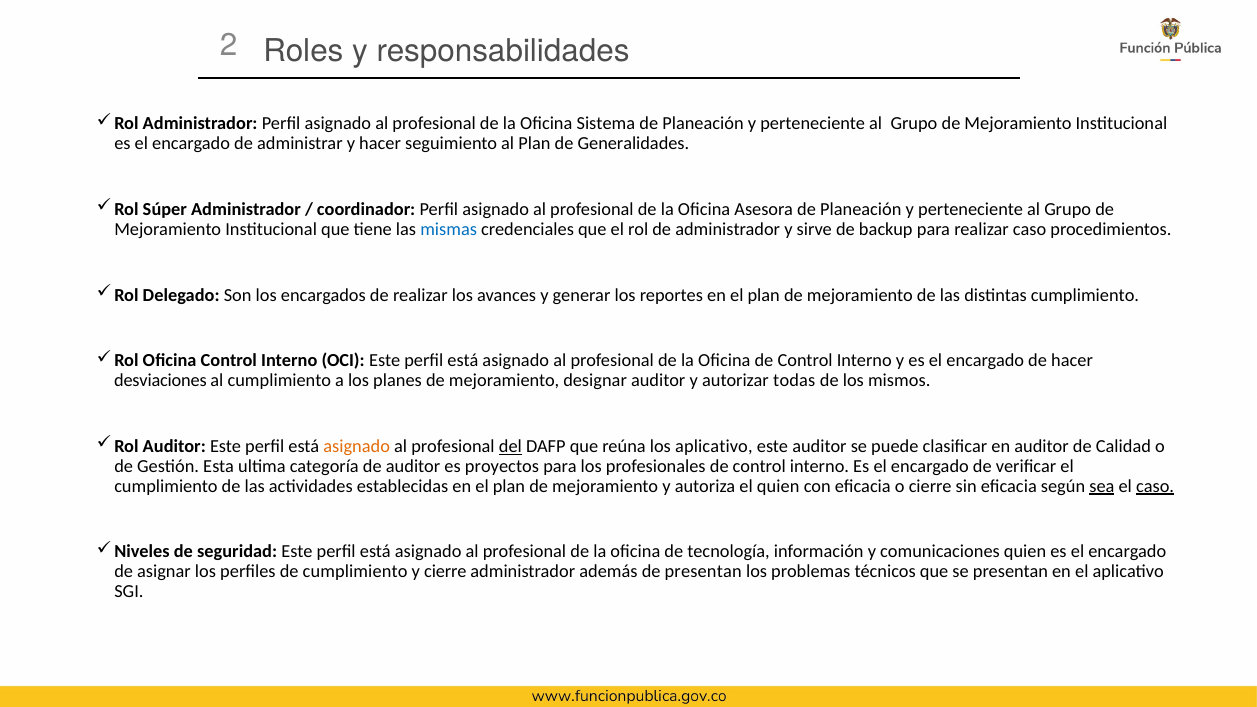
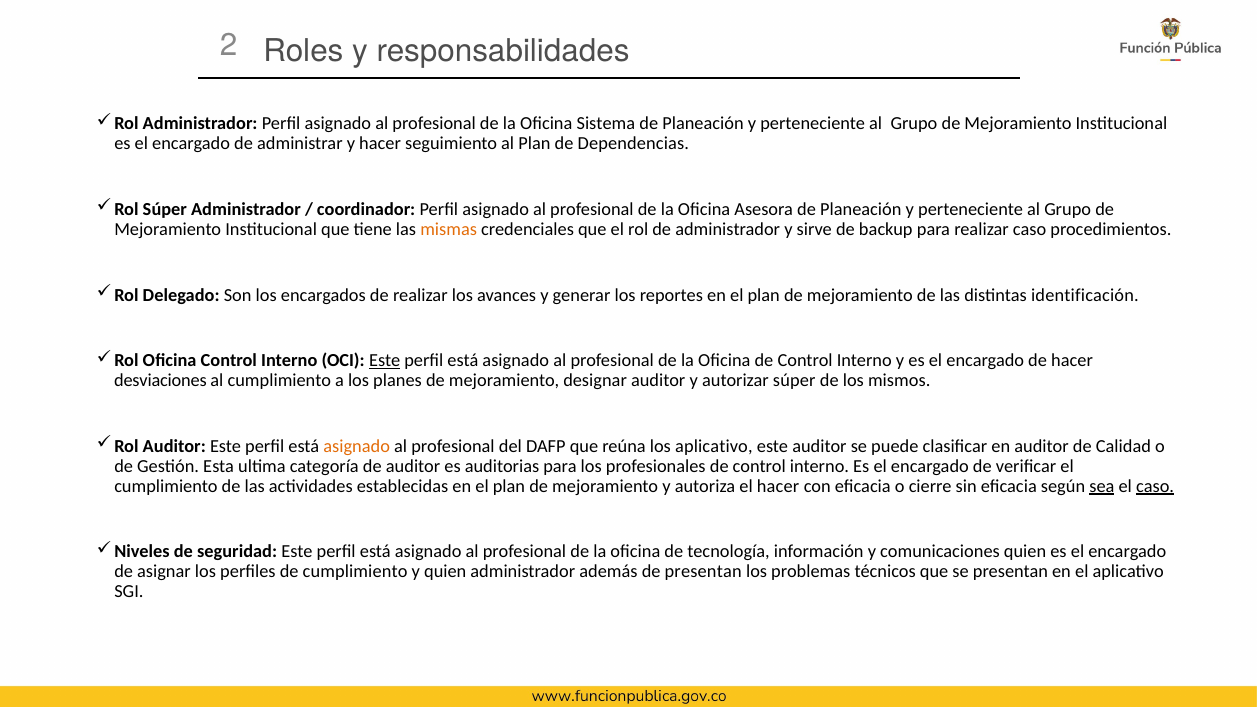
Generalidades: Generalidades -> Dependencias (633, 144)
mismas colour: blue -> orange (449, 229)
distintas cumplimiento: cumplimiento -> identificación (1085, 295)
Este underline: none -> present (385, 361)
autorizar todas: todas -> súper (794, 381)
del underline: present -> none (510, 447)
proyectos: proyectos -> auditorias (502, 466)
el quien: quien -> hacer (778, 486)
y cierre: cierre -> quien (445, 572)
